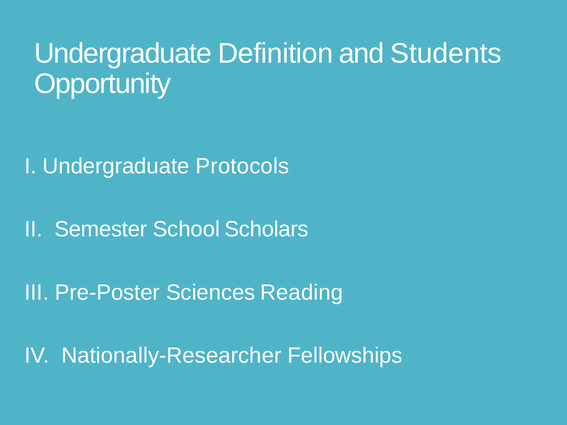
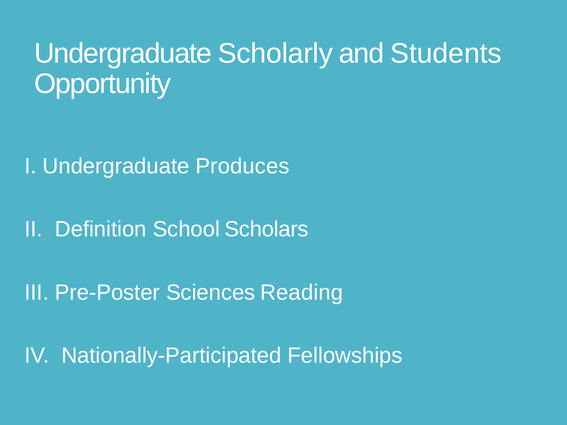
Definition: Definition -> Scholarly (275, 53)
Protocols: Protocols -> Produces (242, 166)
Semester: Semester -> Definition (101, 229)
Nationally-Researcher: Nationally-Researcher -> Nationally-Participated (171, 356)
